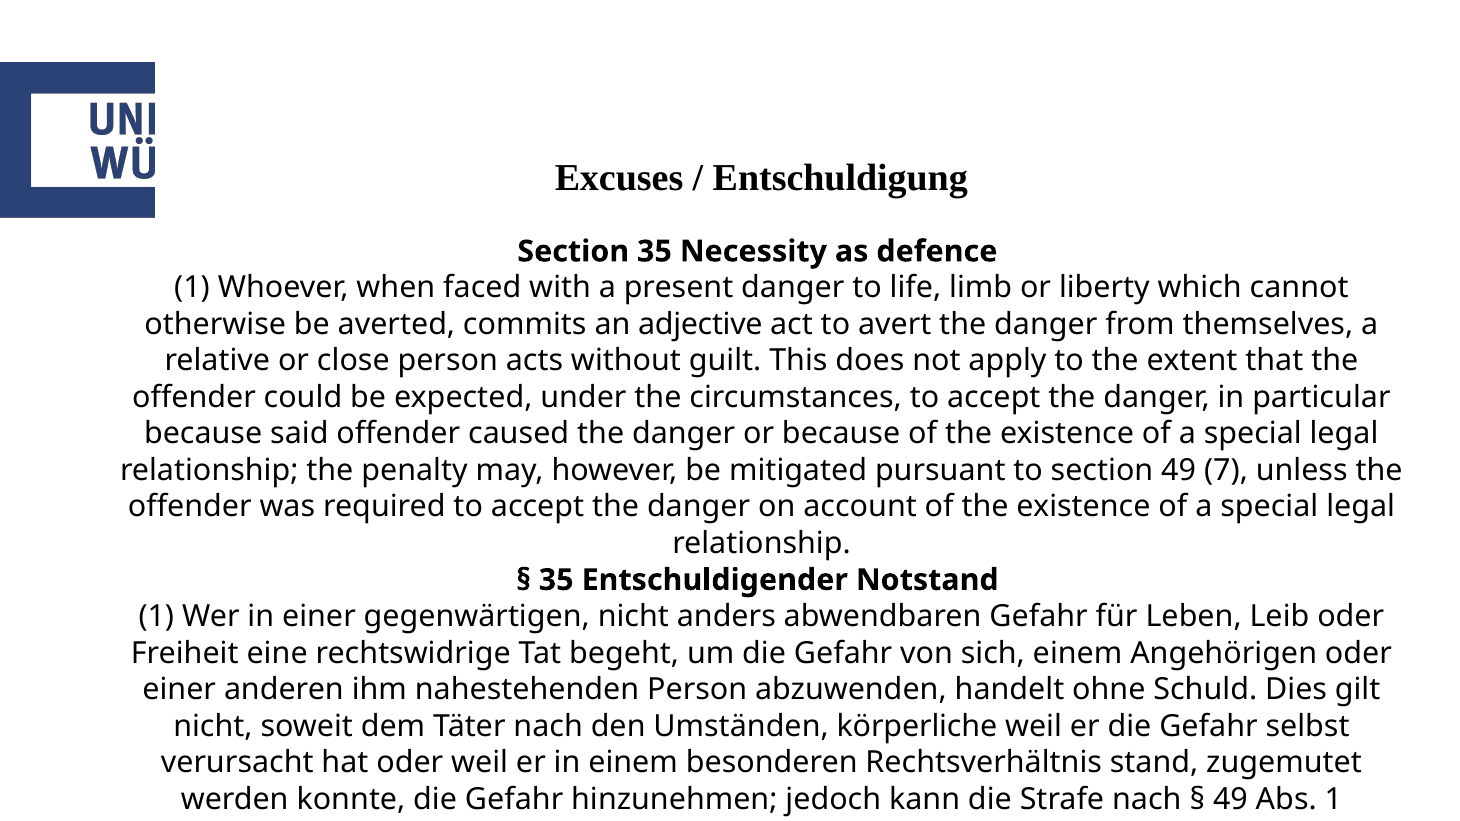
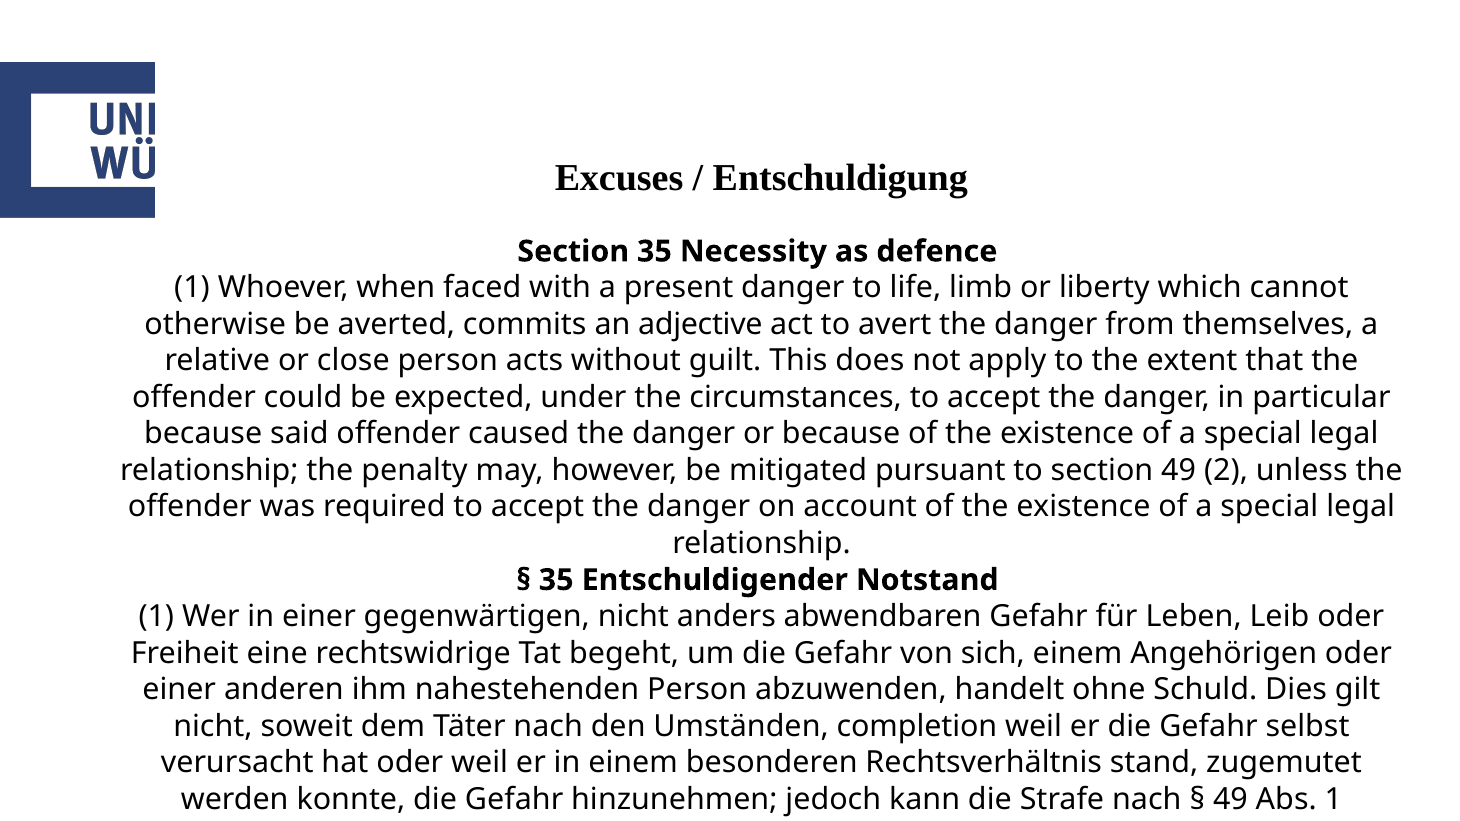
7: 7 -> 2 (1226, 471)
körperliche: körperliche -> completion (917, 726)
